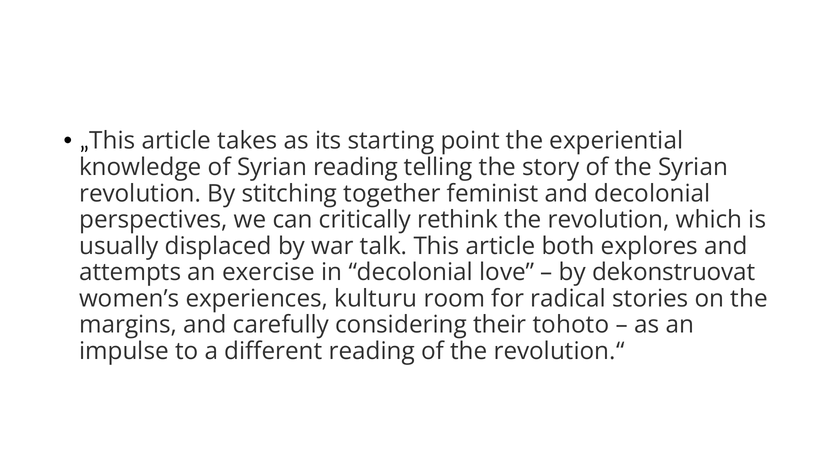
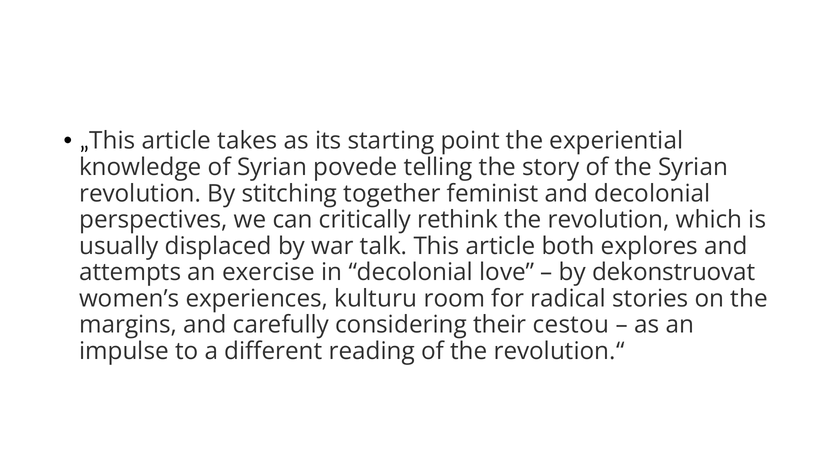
Syrian reading: reading -> povede (355, 167)
tohoto: tohoto -> cestou (571, 325)
